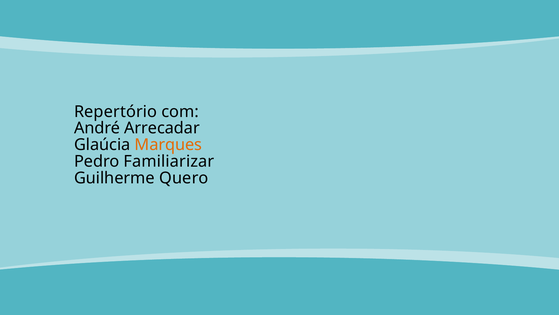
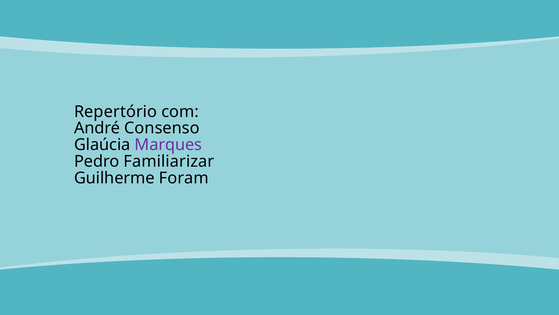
Arrecadar: Arrecadar -> Consenso (162, 128)
Marques colour: orange -> purple (168, 145)
Quero: Quero -> Foram (184, 178)
